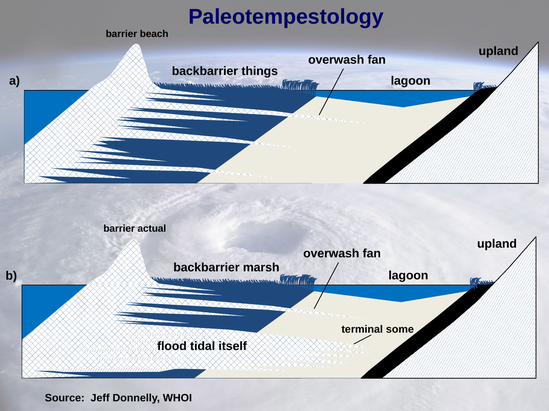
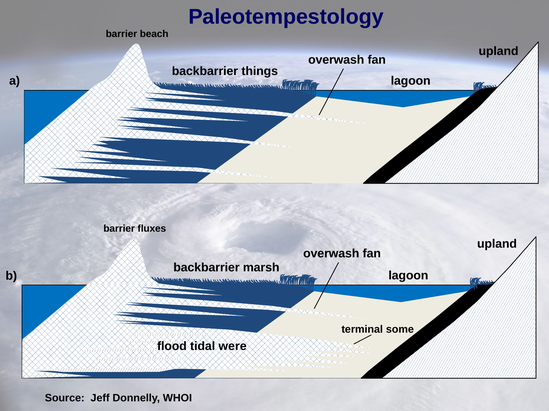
actual: actual -> fluxes (152, 229)
itself: itself -> were (233, 347)
